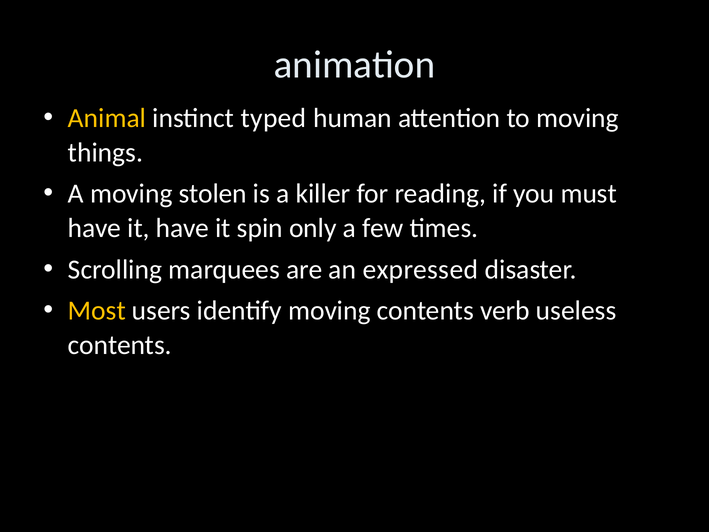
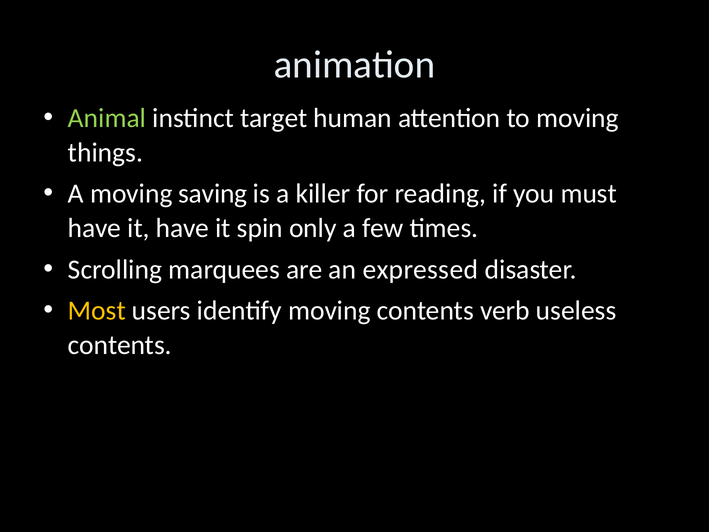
Animal colour: yellow -> light green (107, 118)
typed: typed -> target (274, 118)
stolen: stolen -> saving (213, 194)
